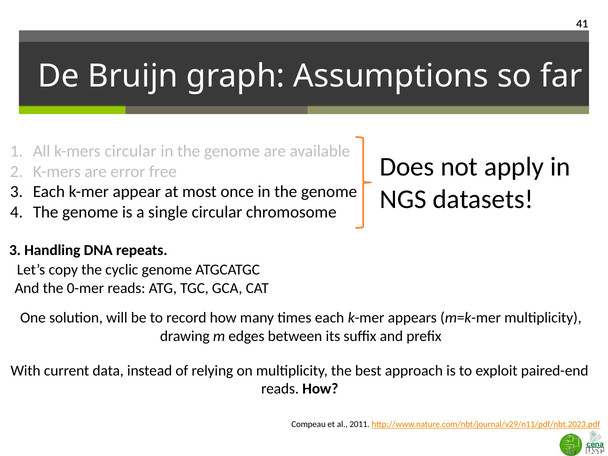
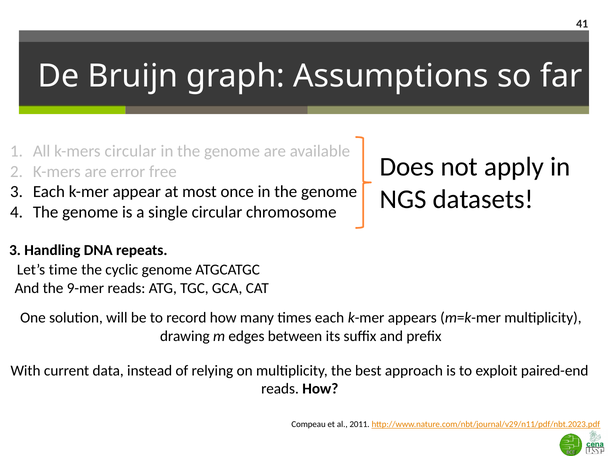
copy: copy -> time (63, 270)
0-mer: 0-mer -> 9-mer (85, 288)
